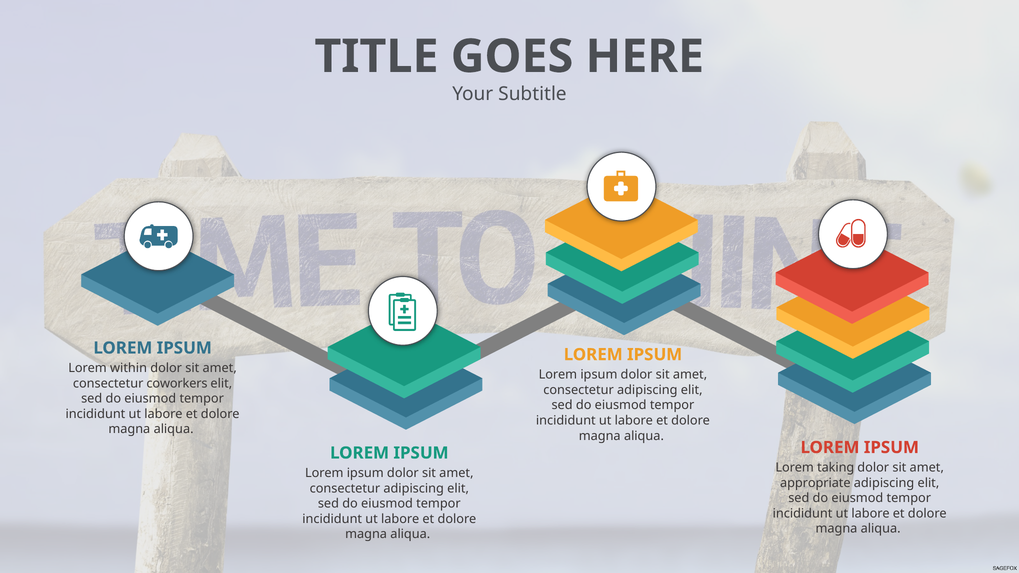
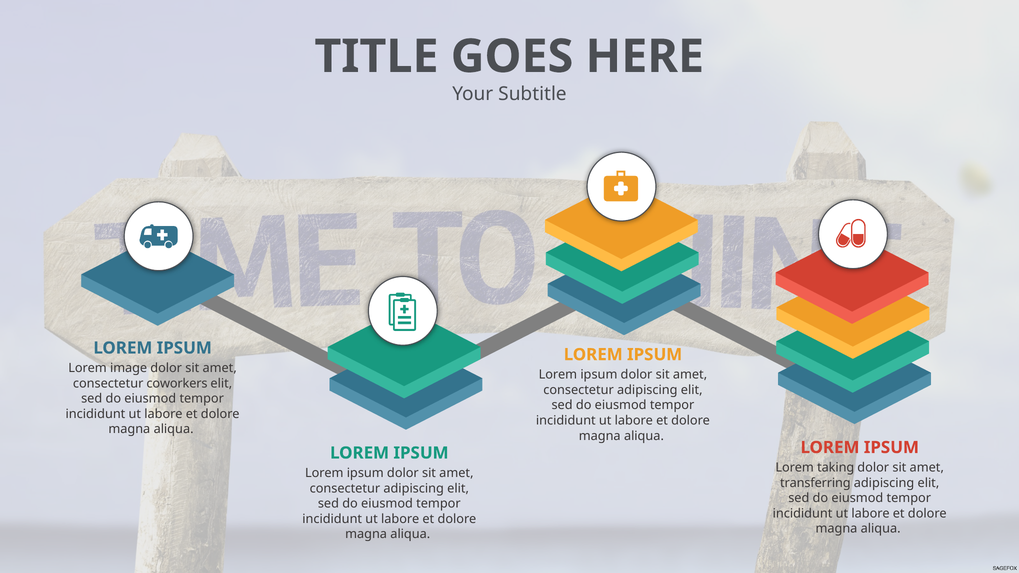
within: within -> image (129, 368)
appropriate: appropriate -> transferring (815, 483)
